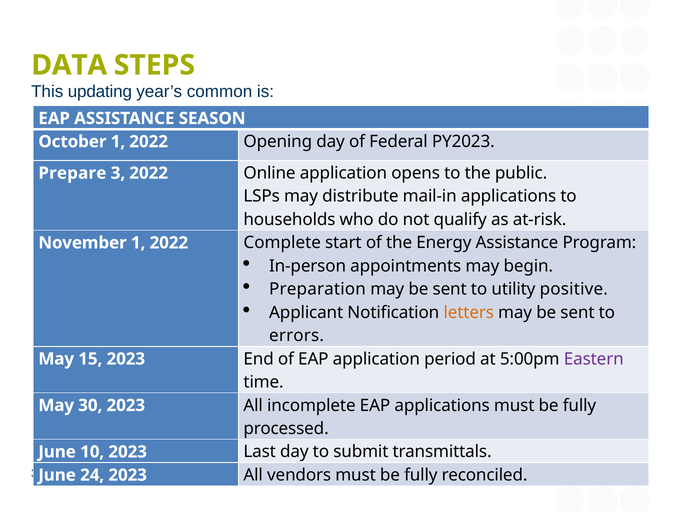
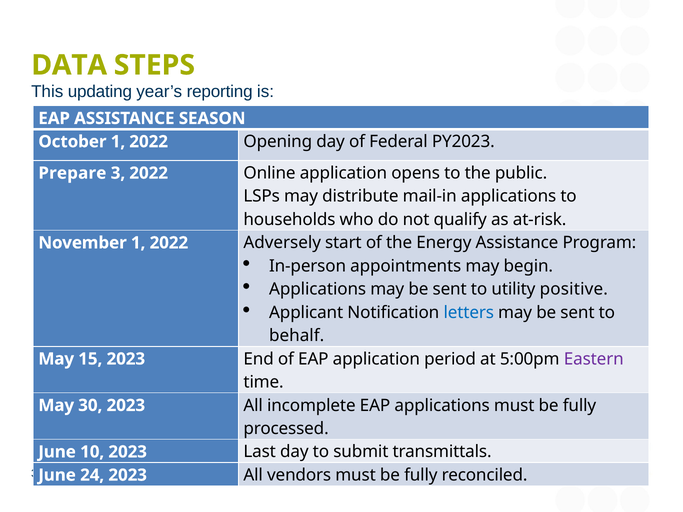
common: common -> reporting (220, 92)
Complete: Complete -> Adversely (282, 243)
Preparation: Preparation -> Applications (318, 289)
letters colour: orange -> blue (469, 313)
errors: errors -> behalf (297, 336)
